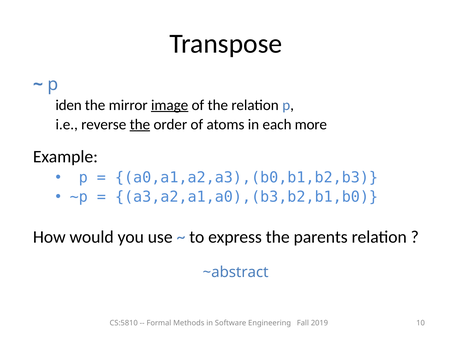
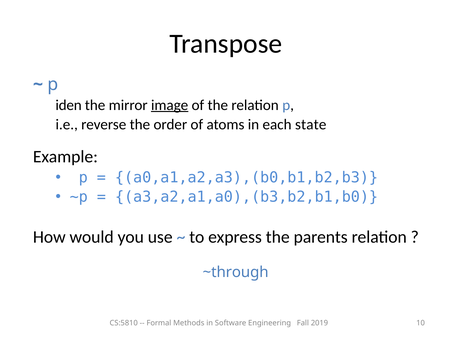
the underline: present -> none (140, 124)
more: more -> state (311, 124)
~abstract: ~abstract -> ~through (236, 272)
